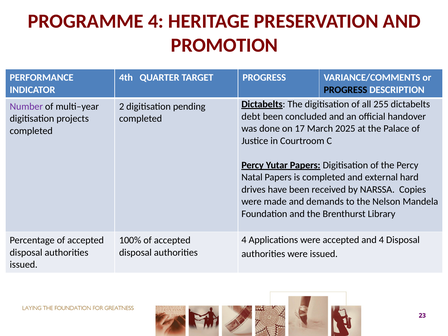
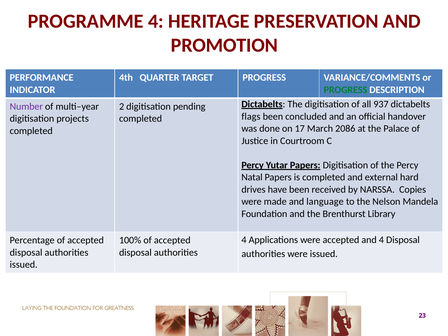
PROGRESS colour: black -> green (345, 90)
255: 255 -> 937 (381, 104)
debt: debt -> flags (251, 116)
2025: 2025 -> 2086 (345, 129)
demands: demands -> language (325, 202)
